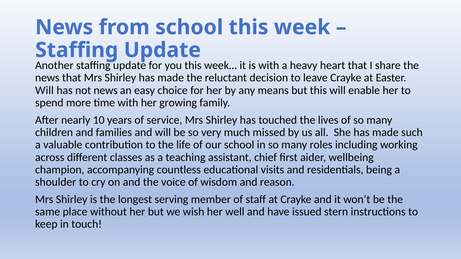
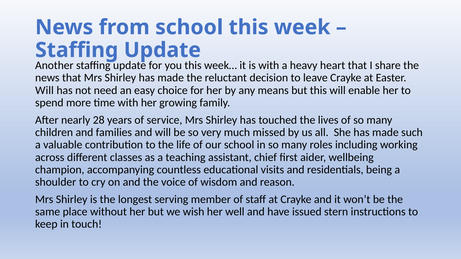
not news: news -> need (106, 90)
10: 10 -> 28 (99, 120)
